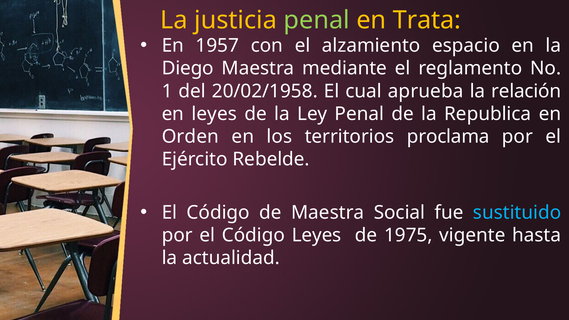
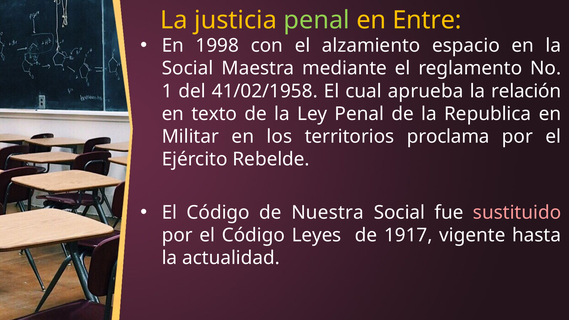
Trata: Trata -> Entre (427, 20)
1957: 1957 -> 1998 (217, 46)
Diego: Diego -> Social (188, 68)
20/02/1958: 20/02/1958 -> 41/02/1958 (265, 91)
en leyes: leyes -> texto (214, 114)
Orden: Orden -> Militar (190, 137)
de Maestra: Maestra -> Nuestra (328, 213)
sustituido colour: light blue -> pink (517, 213)
1975: 1975 -> 1917 (408, 235)
